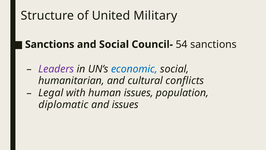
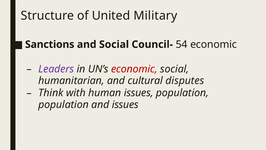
54 sanctions: sanctions -> economic (214, 44)
economic colour: blue -> red (134, 69)
conflicts: conflicts -> disputes (185, 80)
Legal: Legal -> Think (51, 93)
diplomatic: diplomatic -> population (64, 104)
